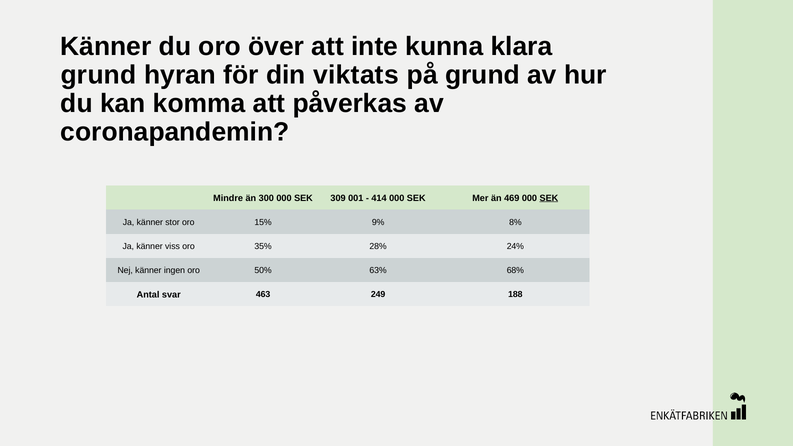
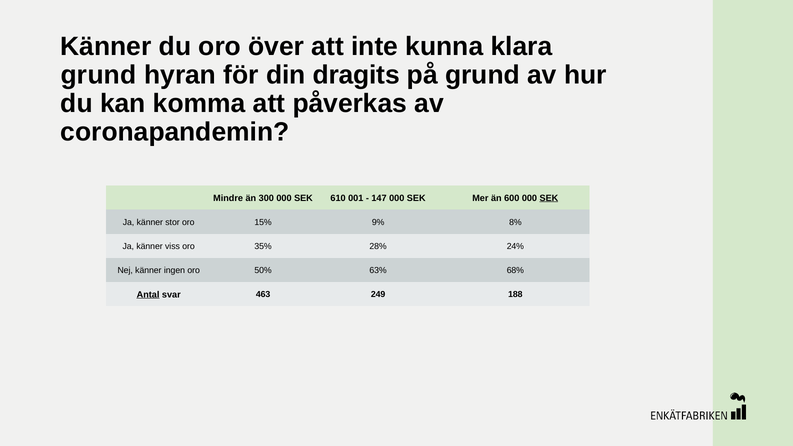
viktats: viktats -> dragits (356, 75)
309: 309 -> 610 (338, 198)
414: 414 -> 147 (379, 198)
469: 469 -> 600 (512, 198)
Antal underline: none -> present (148, 295)
